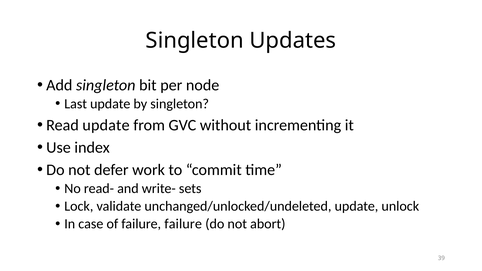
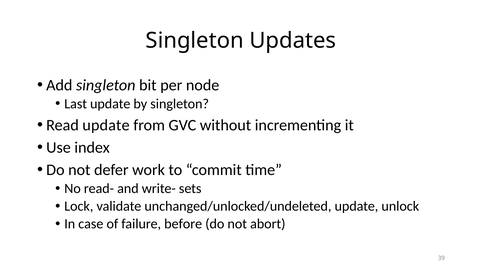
failure failure: failure -> before (183, 224)
